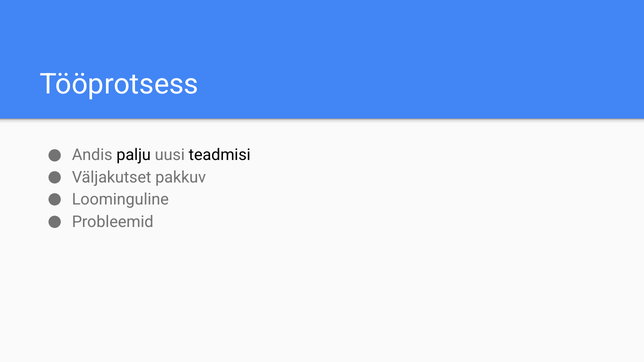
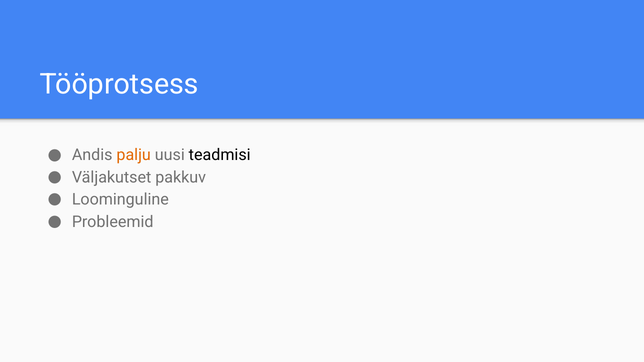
palju colour: black -> orange (134, 155)
